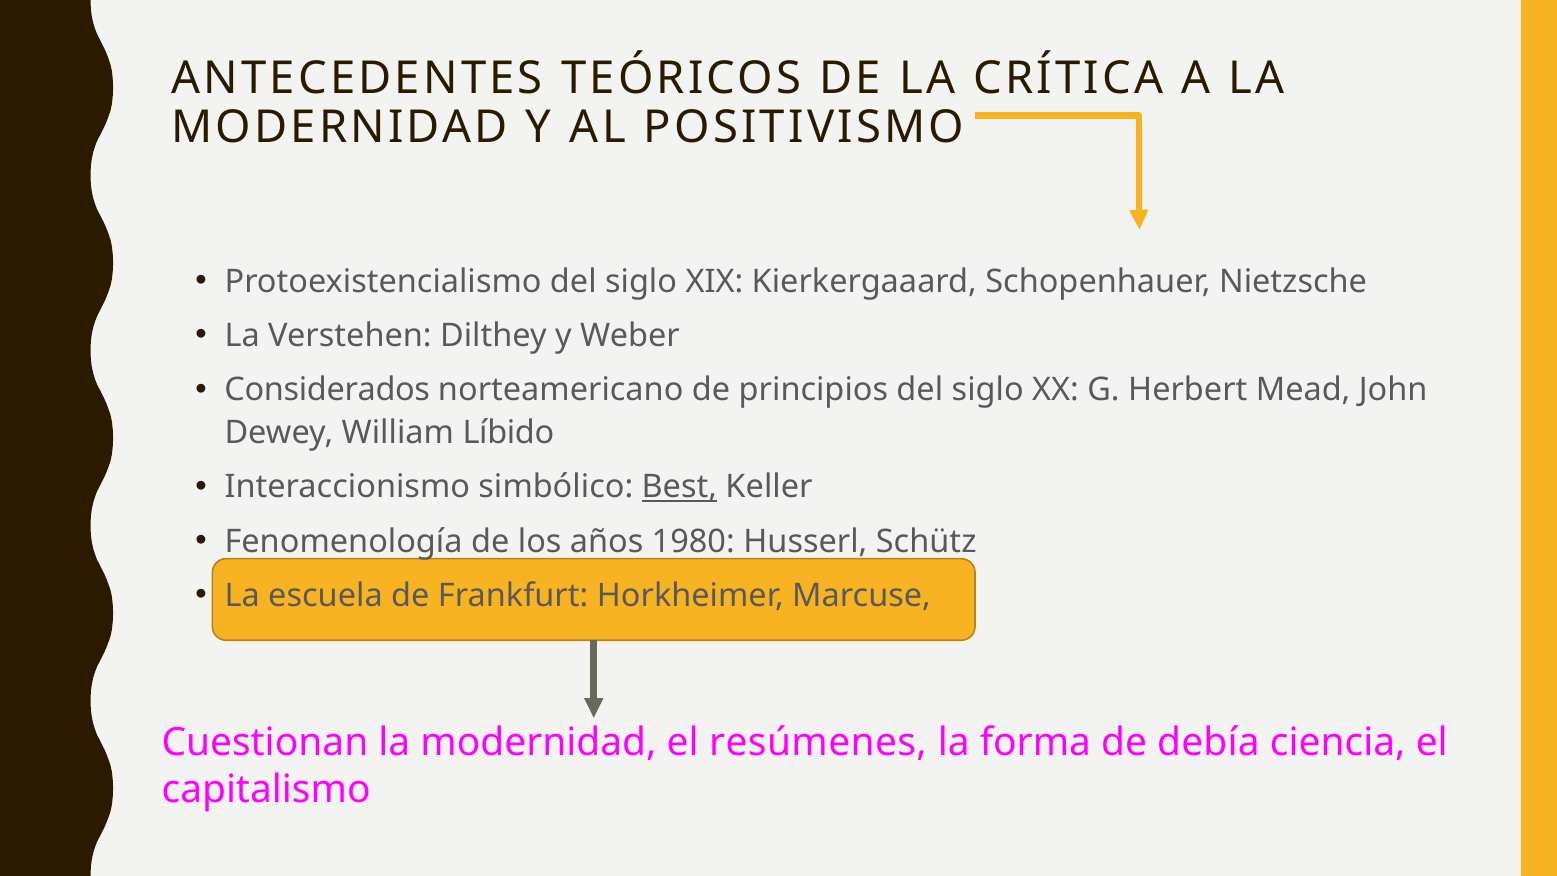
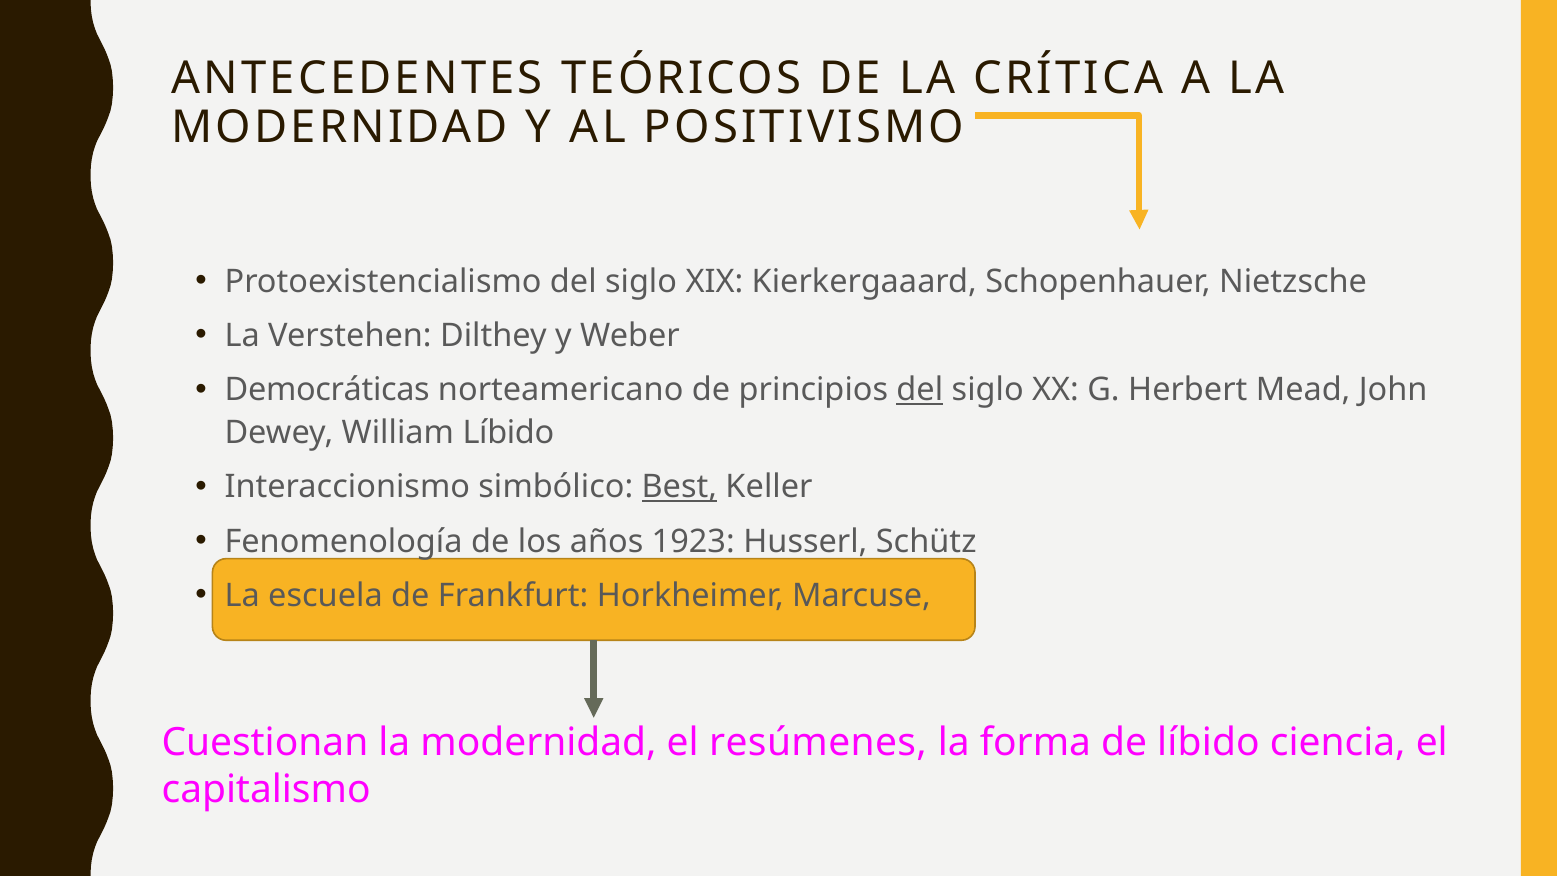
Considerados: Considerados -> Democráticas (327, 390)
del underline: none -> present (920, 390)
1980: 1980 -> 1923 (693, 541)
de debía: debía -> líbido (1208, 743)
